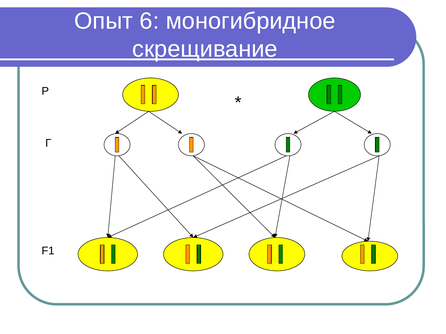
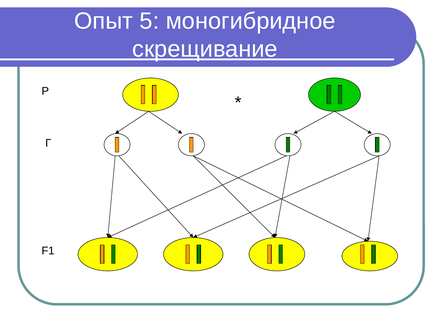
6: 6 -> 5 (149, 21)
